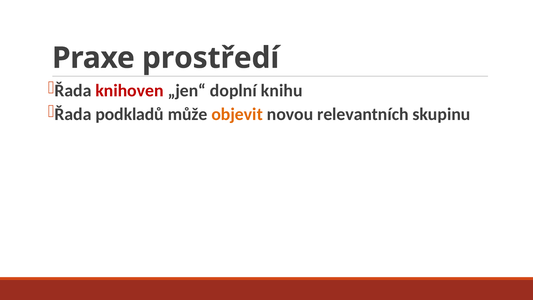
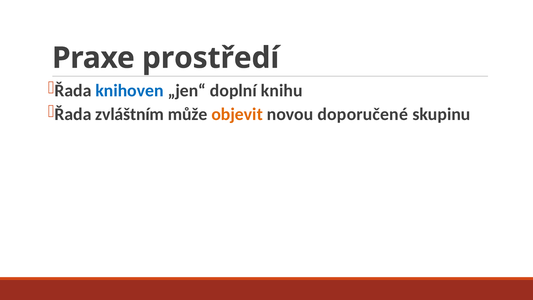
knihoven colour: red -> blue (130, 90)
podkladů: podkladů -> zvláštním (130, 114)
relevantních: relevantních -> doporučené (363, 114)
